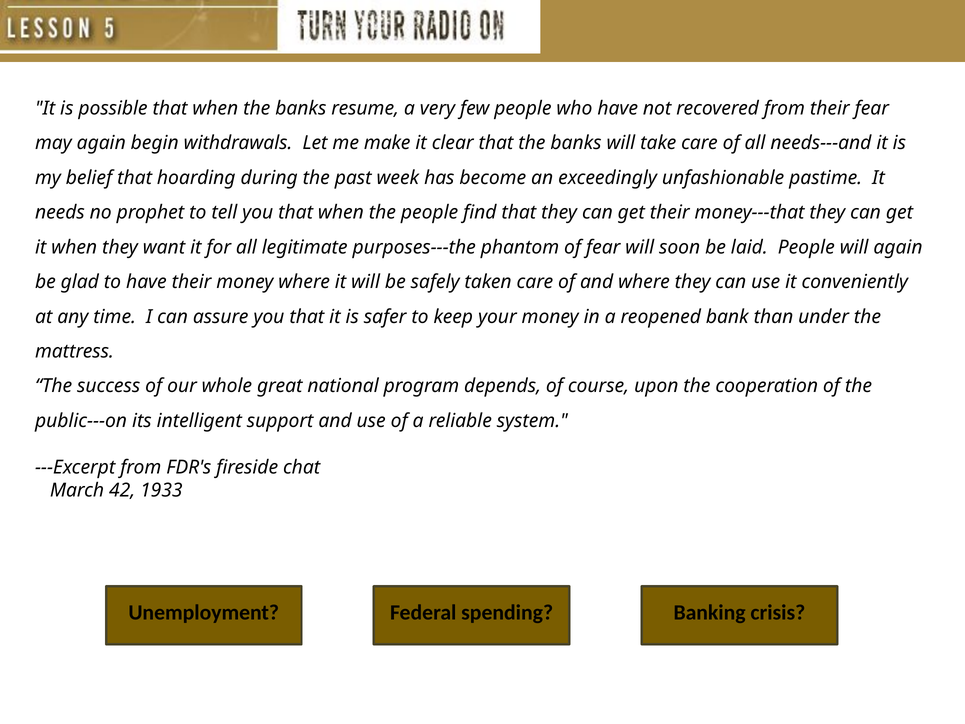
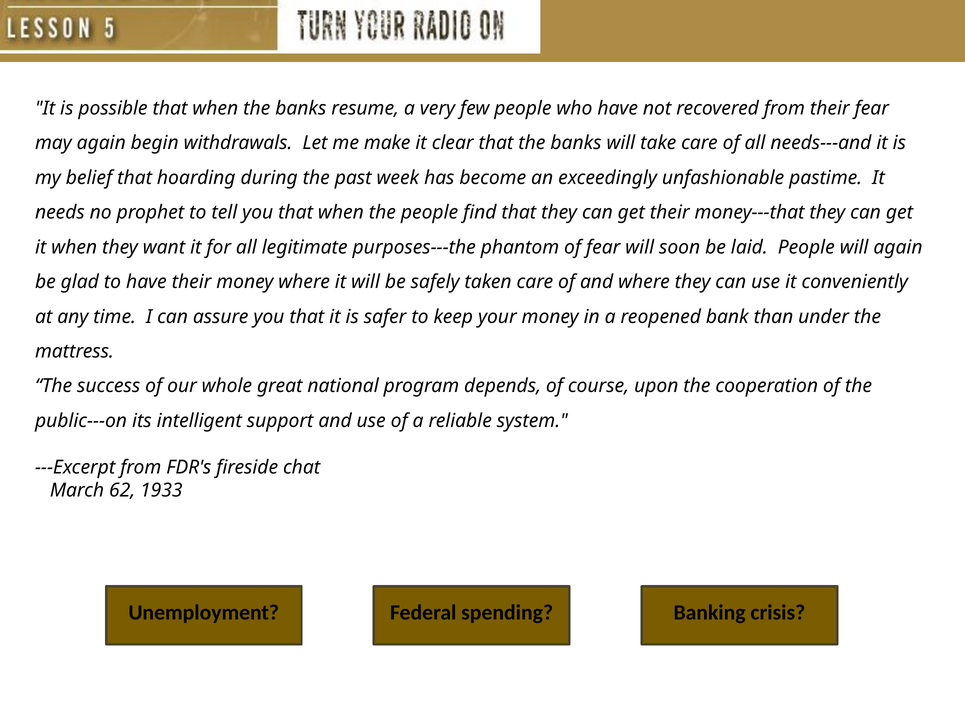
42: 42 -> 62 (122, 490)
